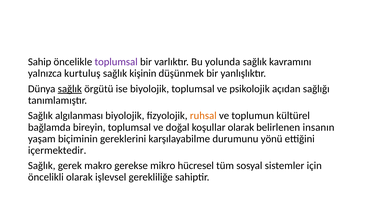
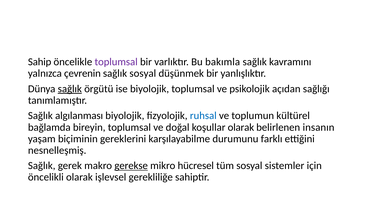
yolunda: yolunda -> bakımla (223, 62)
kurtuluş: kurtuluş -> çevrenin (82, 74)
sağlık kişinin: kişinin -> sosyal (143, 74)
ruhsal colour: orange -> blue (203, 116)
yönü: yönü -> farklı (272, 139)
içermektedir: içermektedir -> nesnelleşmiş (57, 151)
gerekse underline: none -> present (131, 166)
